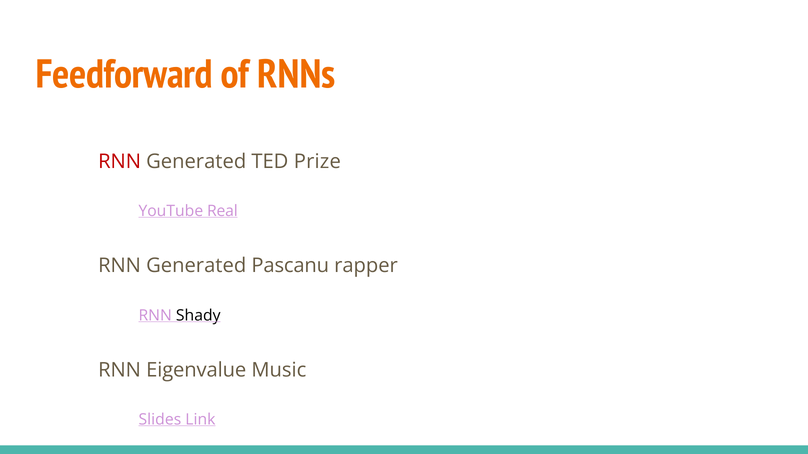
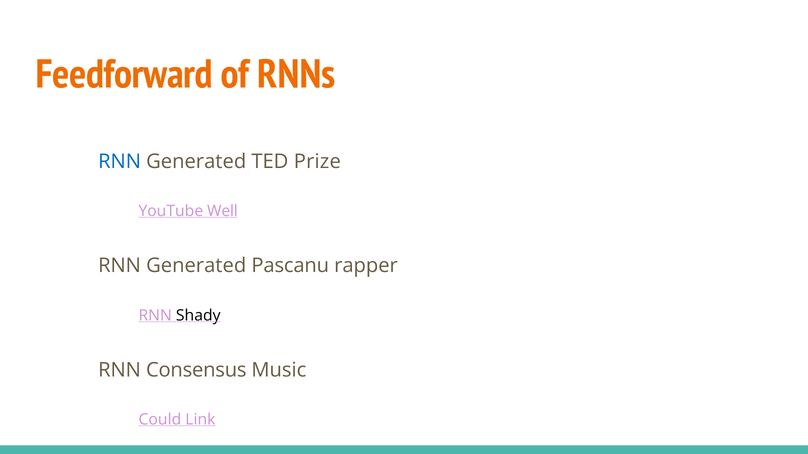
RNN colour: red -> blue (120, 162)
Real: Real -> Well (222, 212)
Eigenvalue: Eigenvalue -> Consensus (196, 370)
Slides: Slides -> Could (160, 420)
